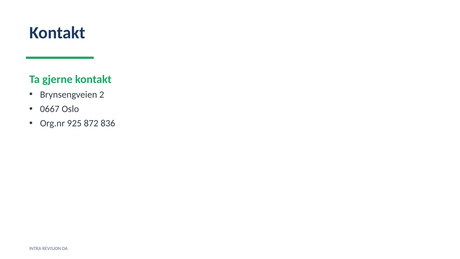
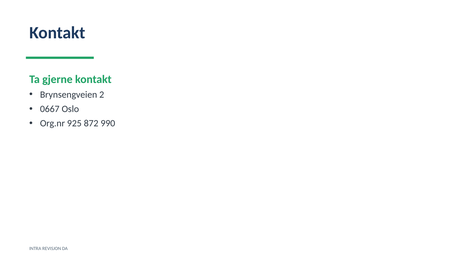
836: 836 -> 990 (108, 123)
